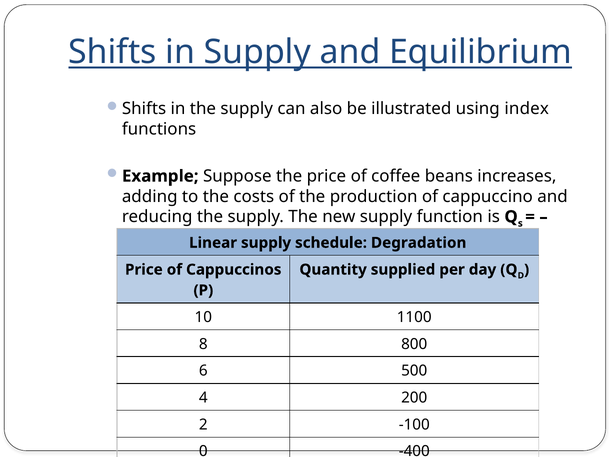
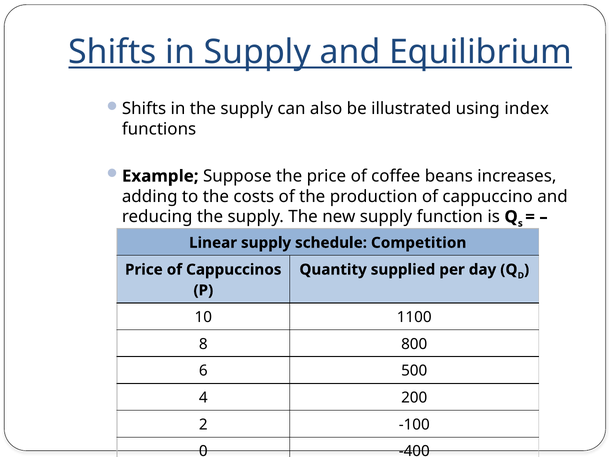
Degradation: Degradation -> Competition (419, 243)
